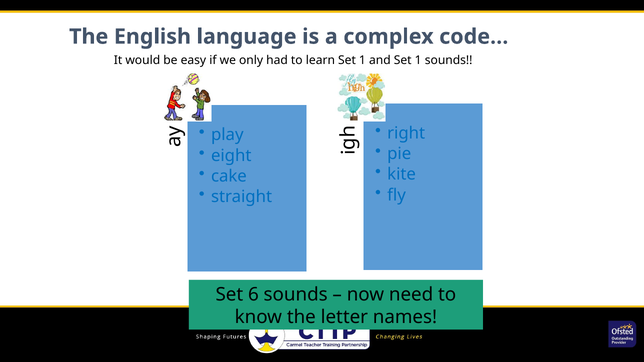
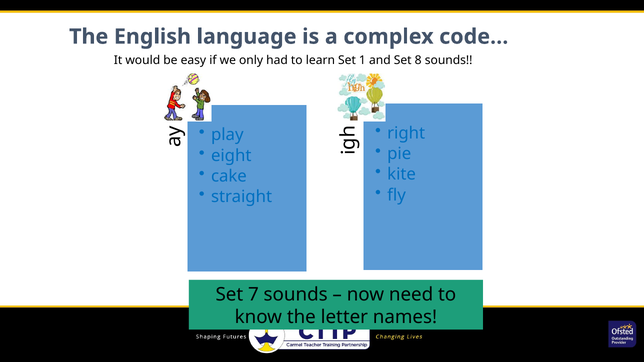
and Set 1: 1 -> 8 (418, 61)
6: 6 -> 7 (253, 295)
